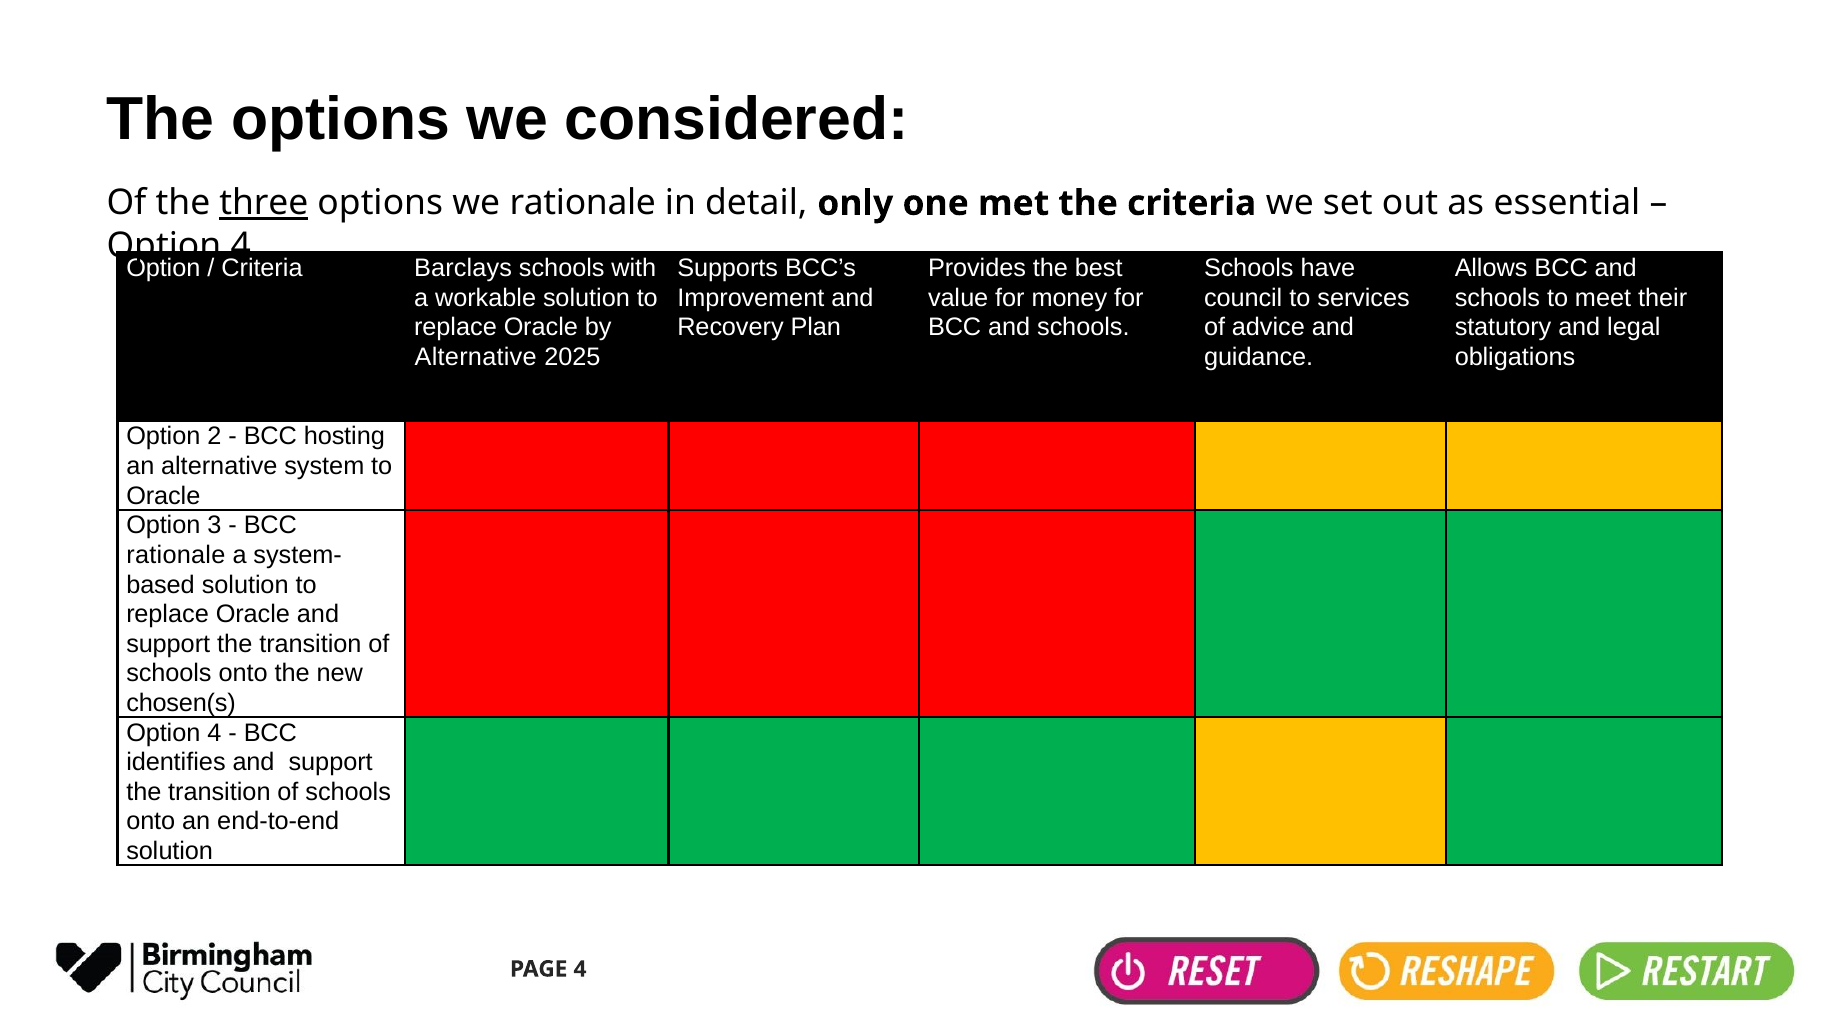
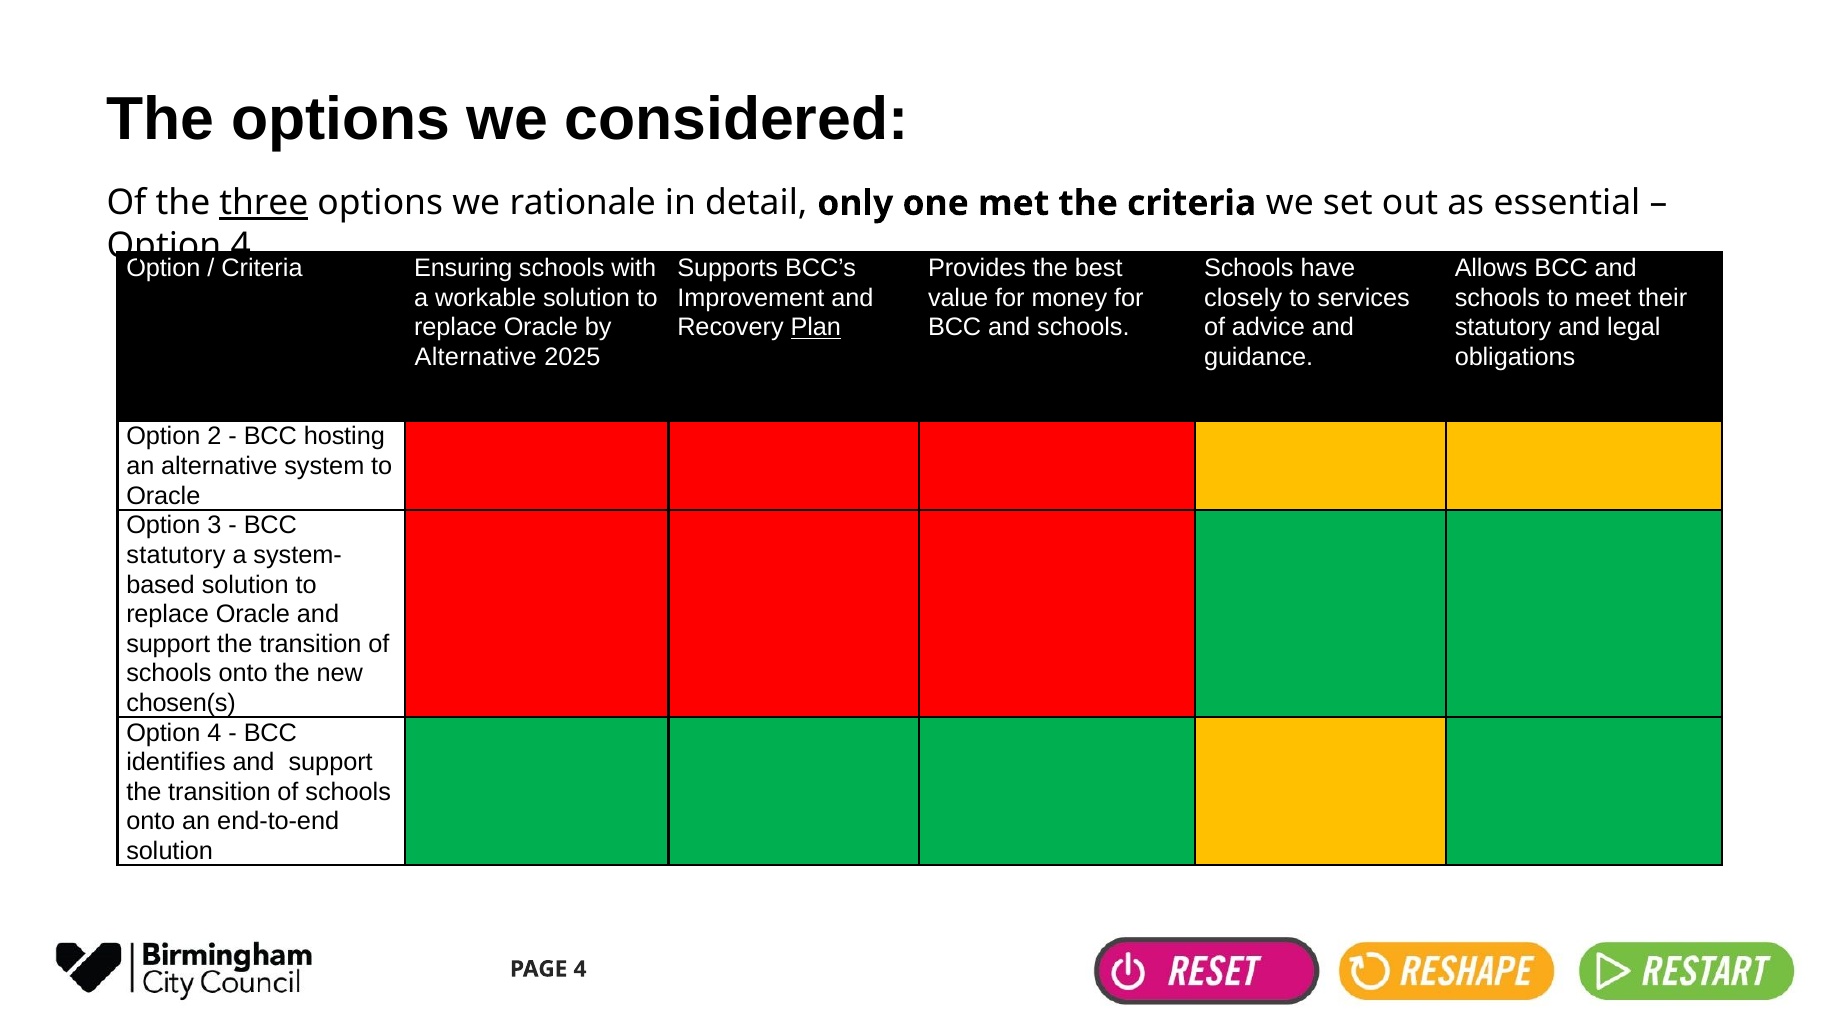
Barclays: Barclays -> Ensuring (463, 268)
council: council -> closely (1243, 298)
Plan underline: none -> present (816, 328)
rationale: rationale -> statutory (176, 555)
